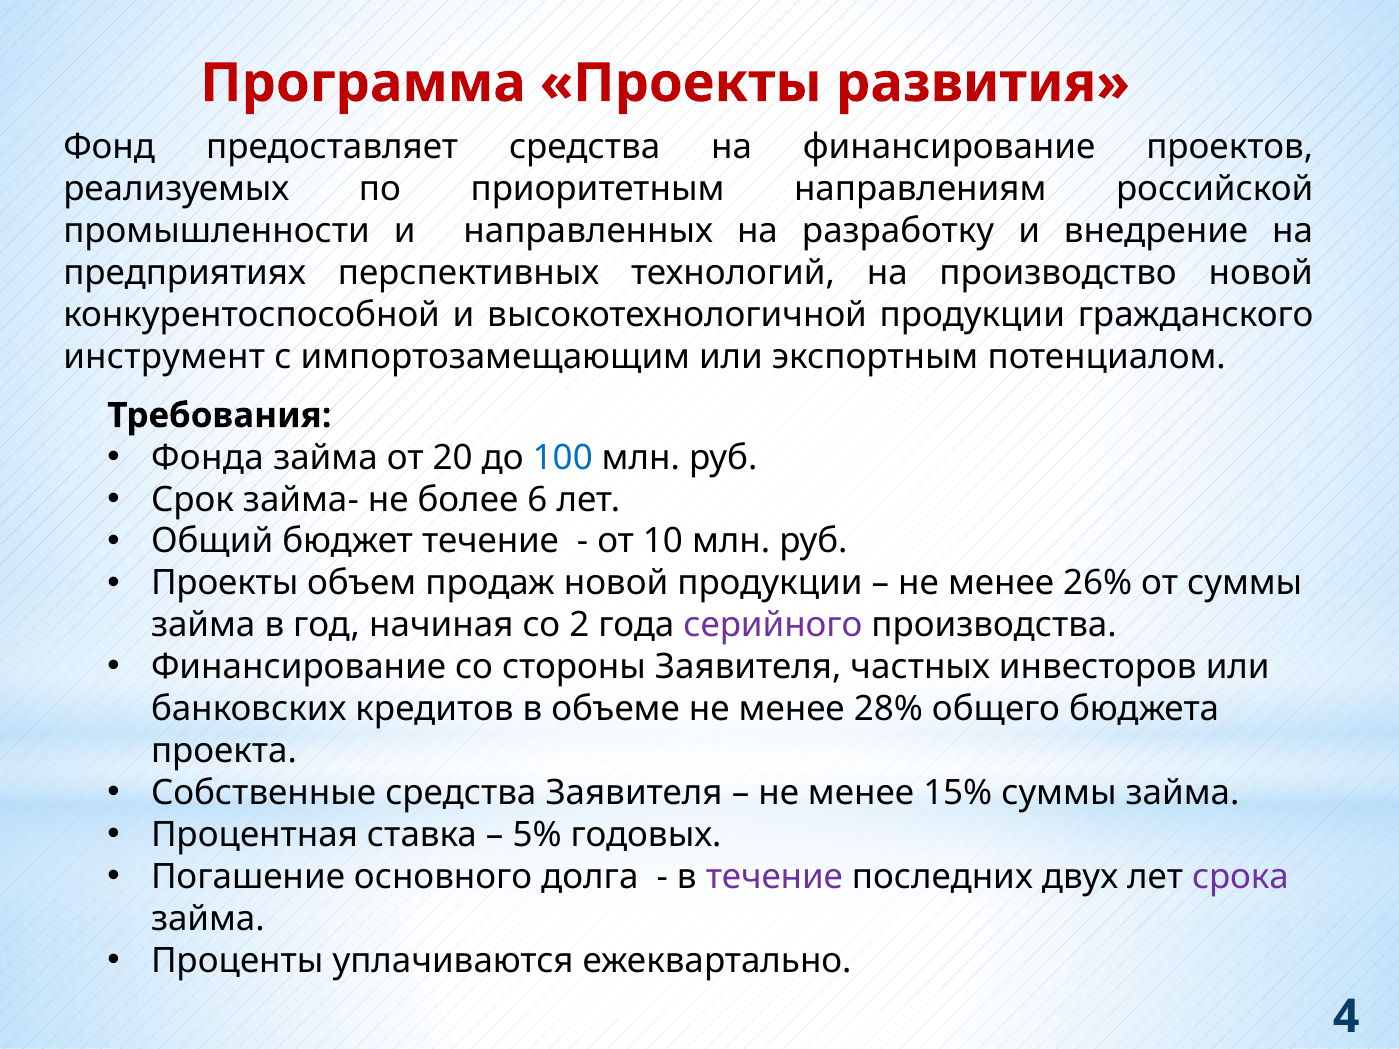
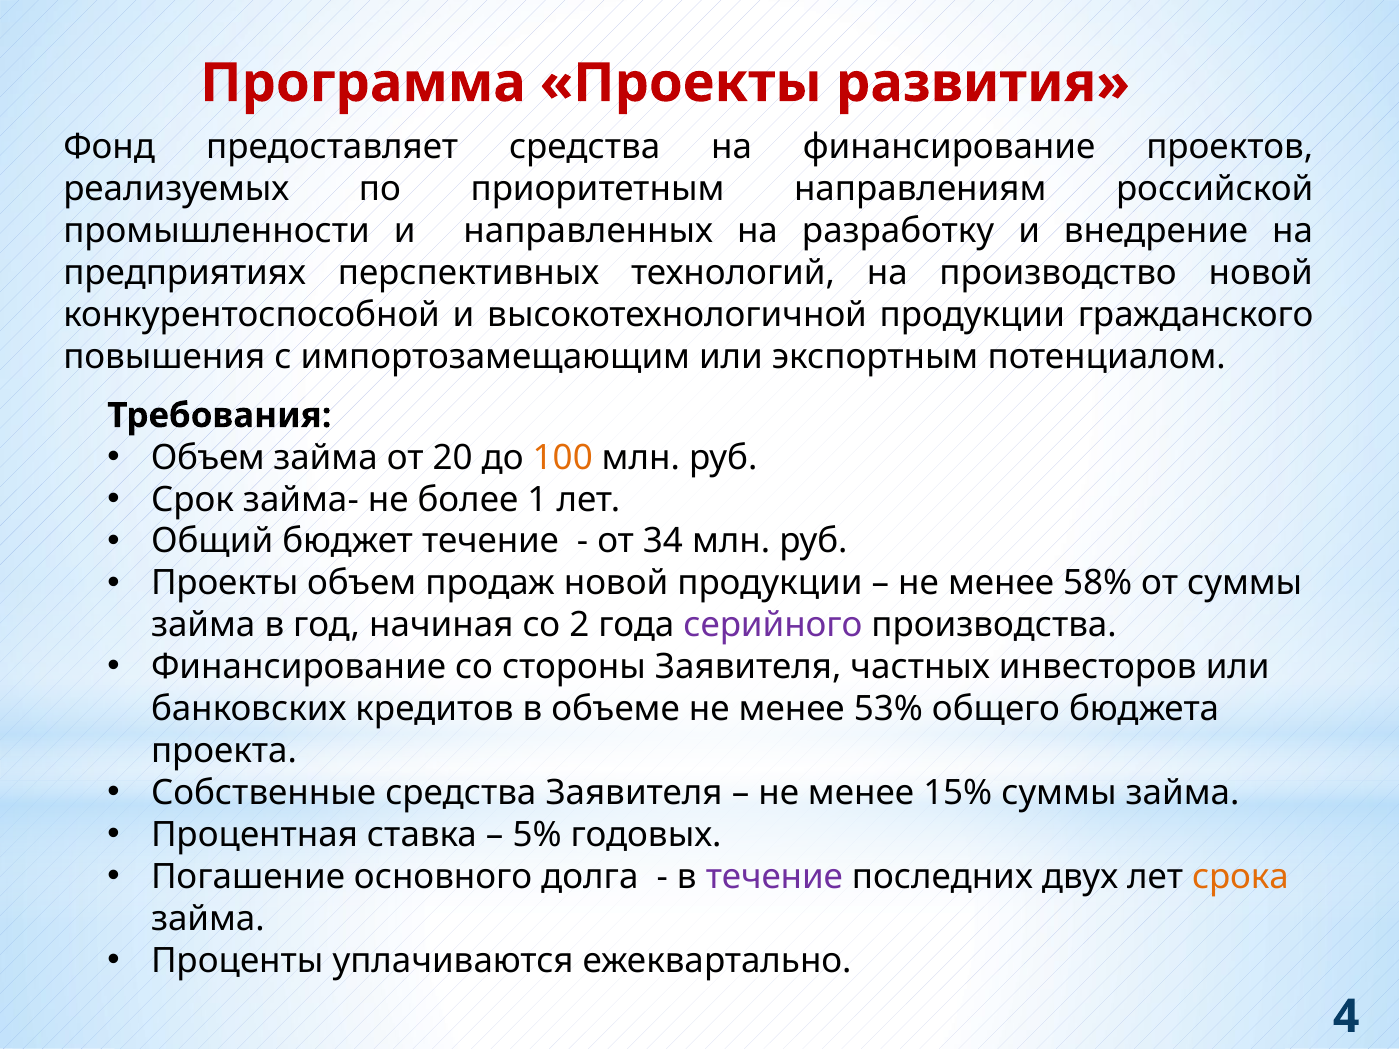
инструмент: инструмент -> повышения (164, 357)
Фонда: Фонда -> Объем (208, 458)
100 colour: blue -> orange (563, 458)
6: 6 -> 1 (537, 500)
10: 10 -> 34 (663, 542)
26%: 26% -> 58% (1098, 584)
28%: 28% -> 53% (888, 709)
срока colour: purple -> orange (1240, 877)
